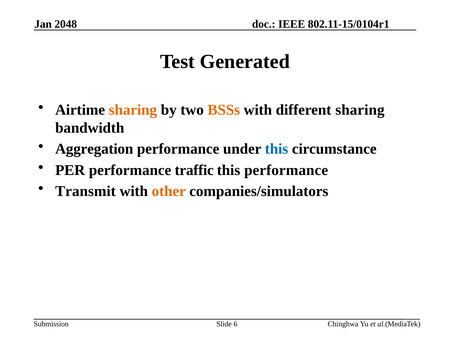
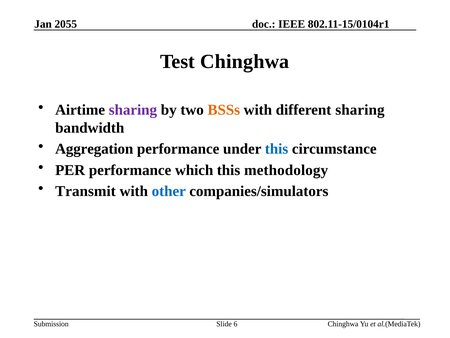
2048: 2048 -> 2055 (66, 24)
Test Generated: Generated -> Chinghwa (245, 61)
sharing colour: orange -> purple (133, 110)
traffic: traffic -> which (194, 170)
this performance: performance -> methodology (286, 170)
other colour: orange -> blue (169, 191)
